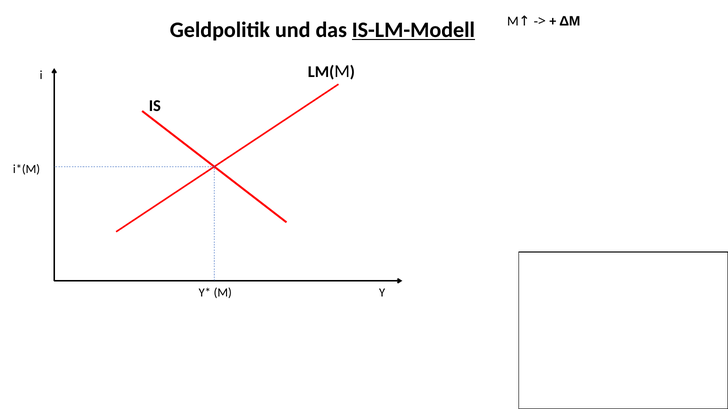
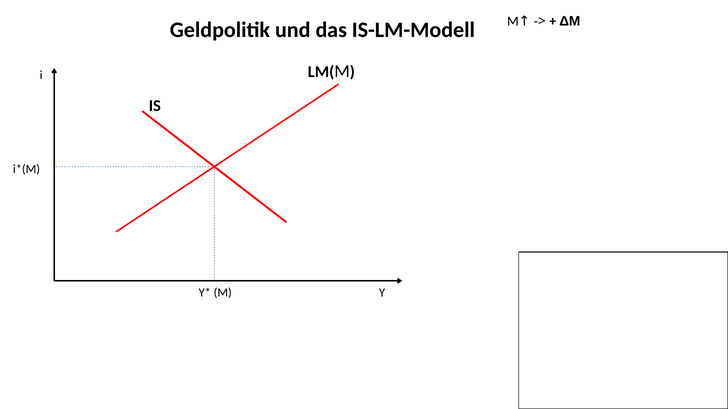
IS-LM-Modell underline: present -> none (413, 30)
